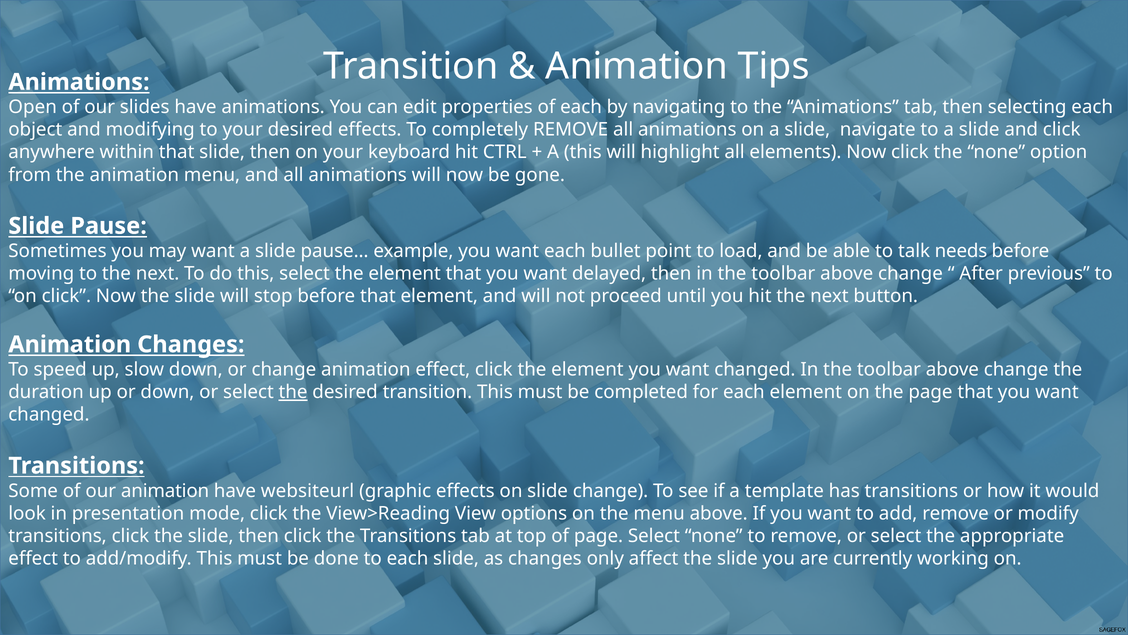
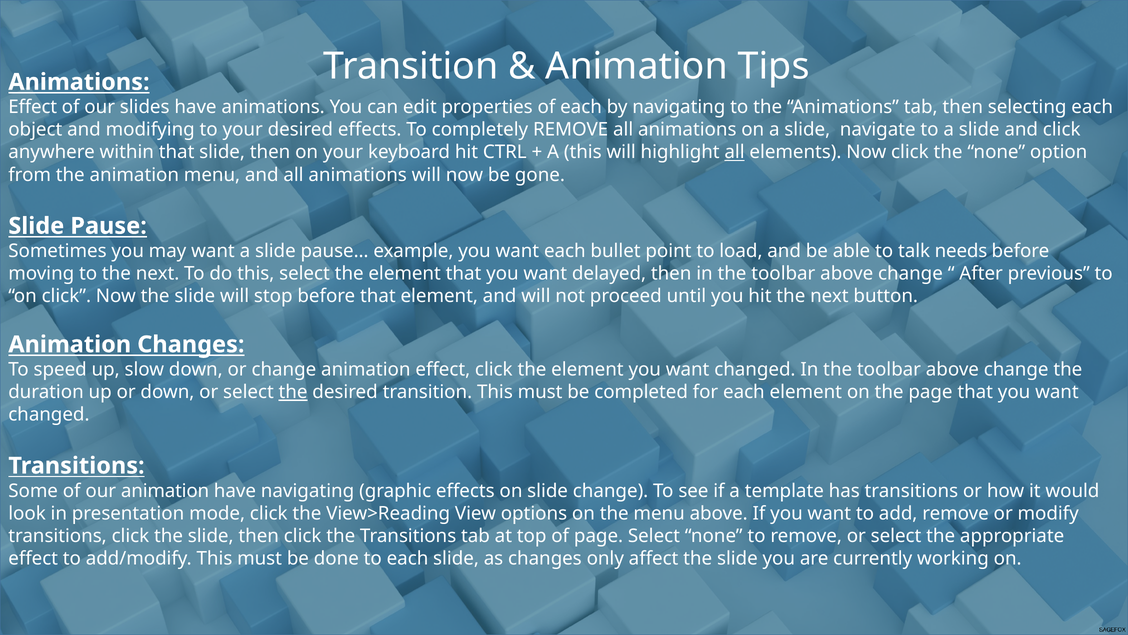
Open: Open -> Effect (33, 107)
all underline: none -> present (735, 152)
have websiteurl: websiteurl -> navigating (308, 491)
